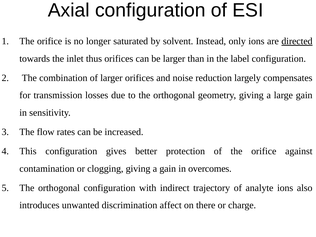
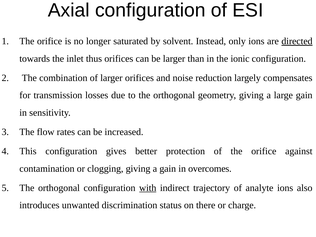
label: label -> ionic (240, 59)
with underline: none -> present (148, 188)
affect: affect -> status (171, 205)
